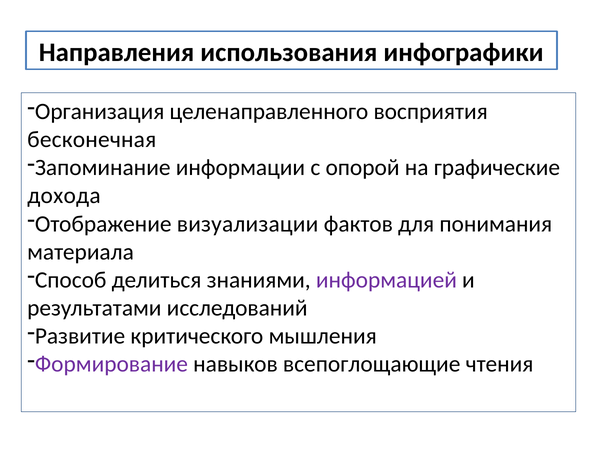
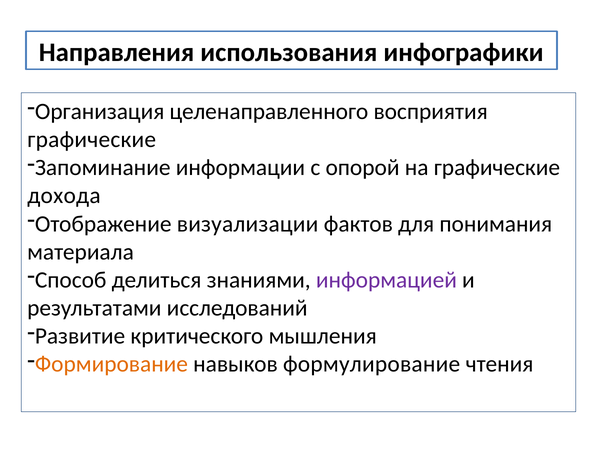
бесконечная: бесконечная -> графические (92, 140)
Формирование colour: purple -> orange (111, 365)
всепоглощающие: всепоглощающие -> формулирование (372, 365)
